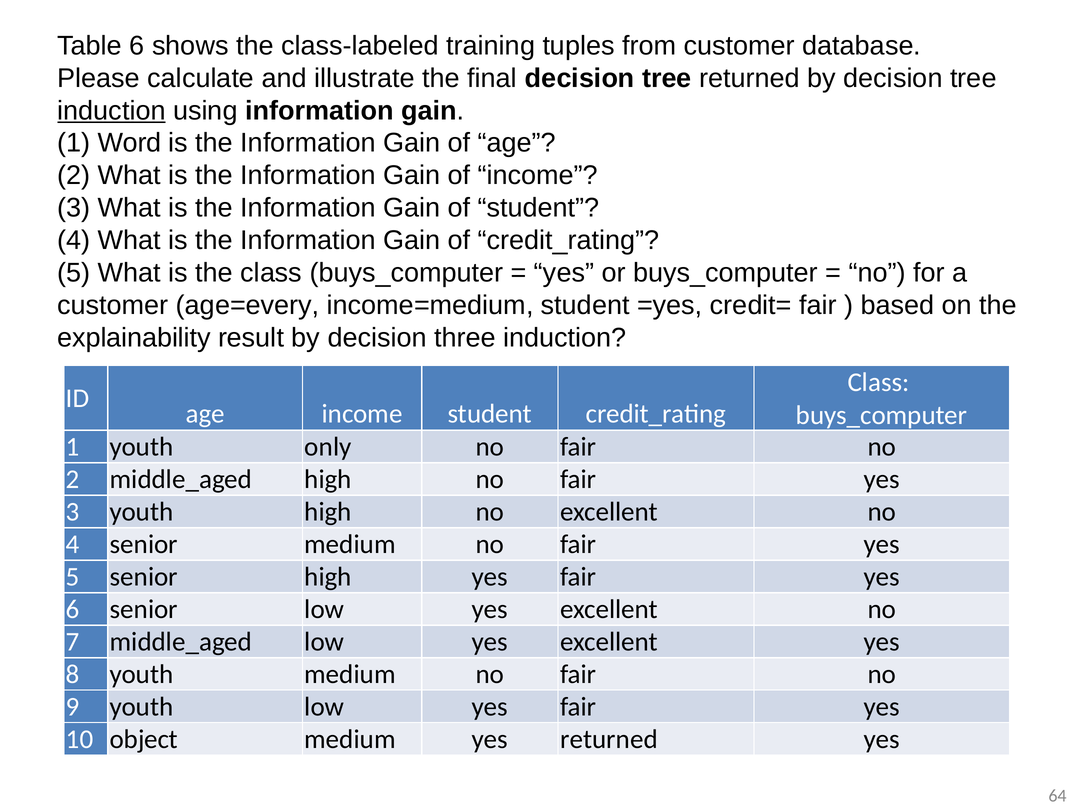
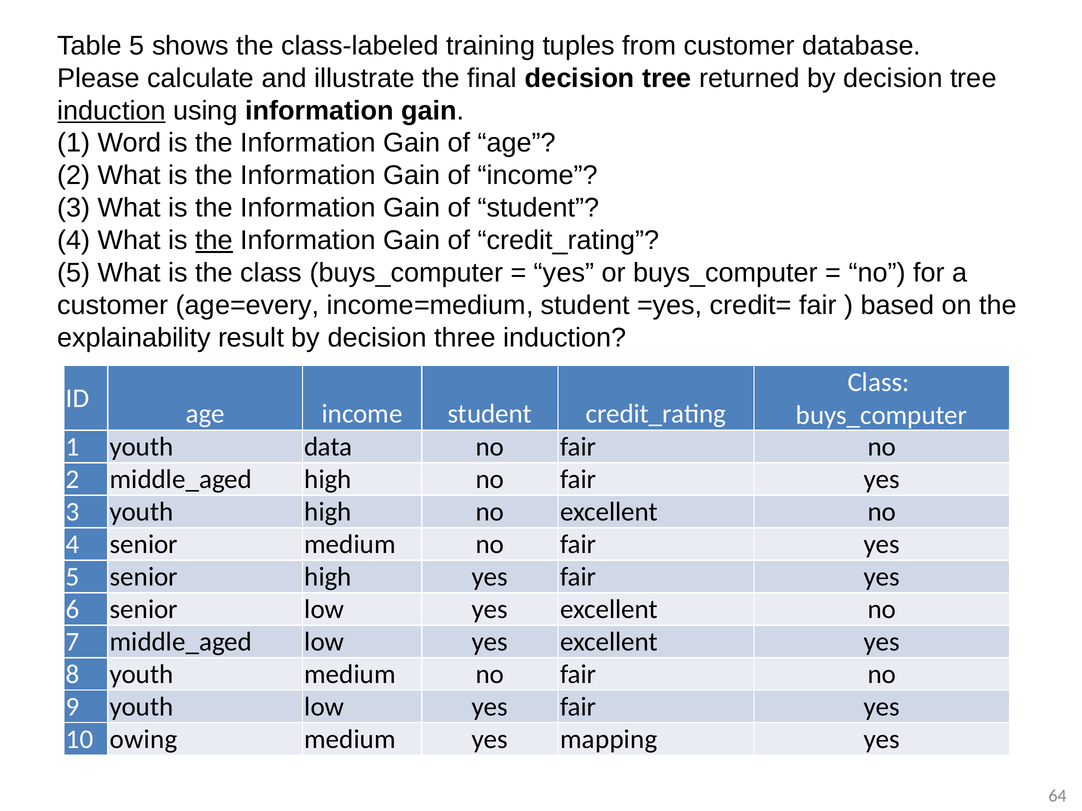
Table 6: 6 -> 5 (137, 46)
the underline: none -> present (214, 241)
only: only -> data (328, 447)
object: object -> owing (144, 740)
yes returned: returned -> mapping (609, 740)
